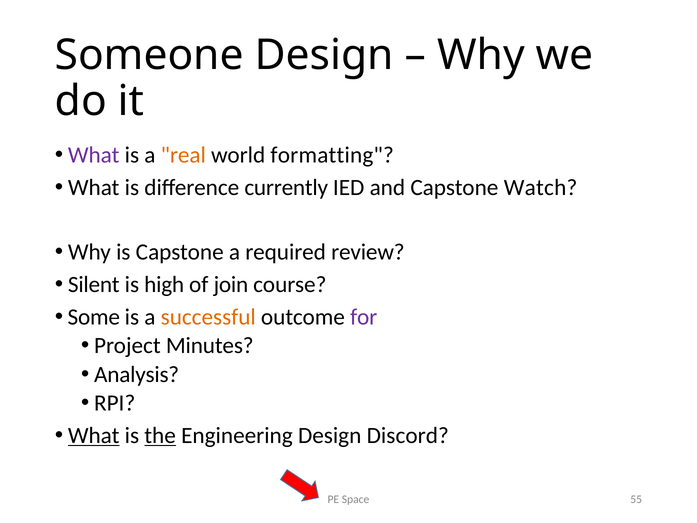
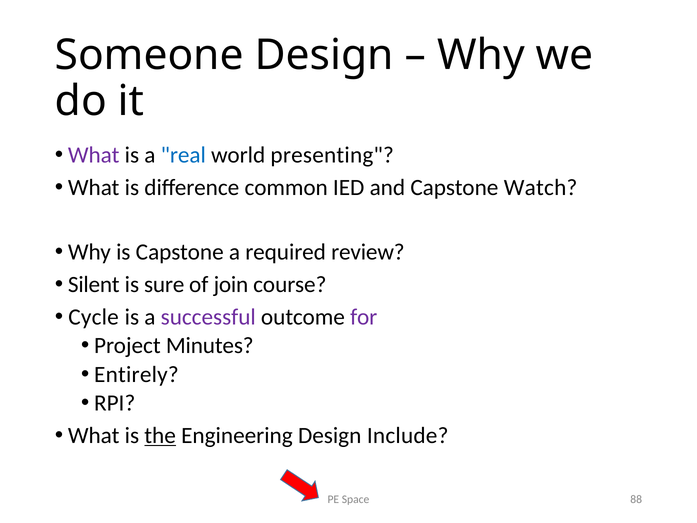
real colour: orange -> blue (183, 155)
formatting: formatting -> presenting (332, 155)
currently: currently -> common (286, 187)
high: high -> sure (164, 284)
Some: Some -> Cycle (94, 317)
successful colour: orange -> purple (208, 317)
Analysis: Analysis -> Entirely (136, 374)
What underline: present -> none (94, 435)
Discord: Discord -> Include (408, 435)
55: 55 -> 88 (636, 499)
